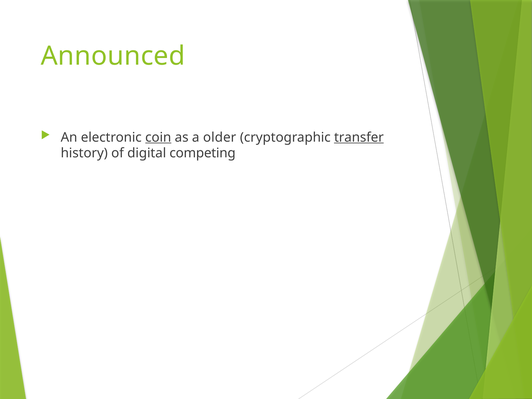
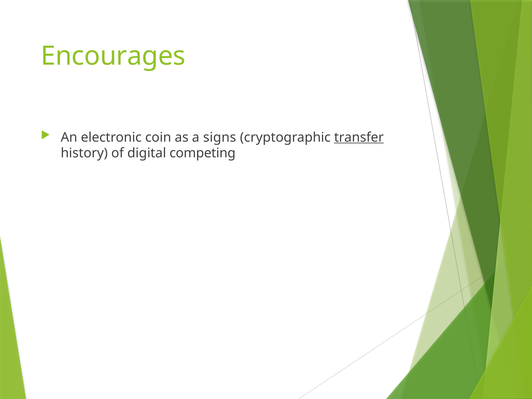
Announced: Announced -> Encourages (113, 56)
coin underline: present -> none (158, 137)
older: older -> signs (220, 137)
